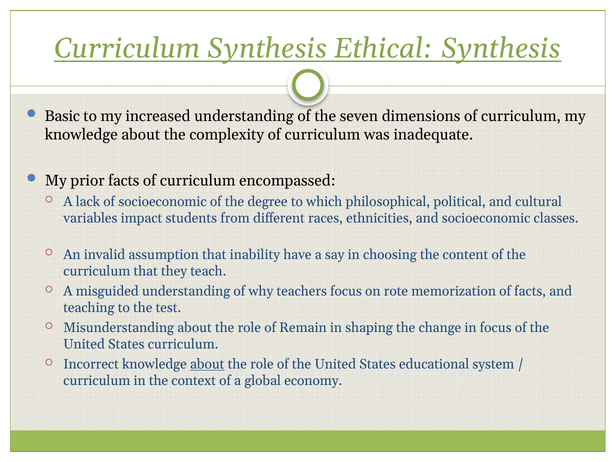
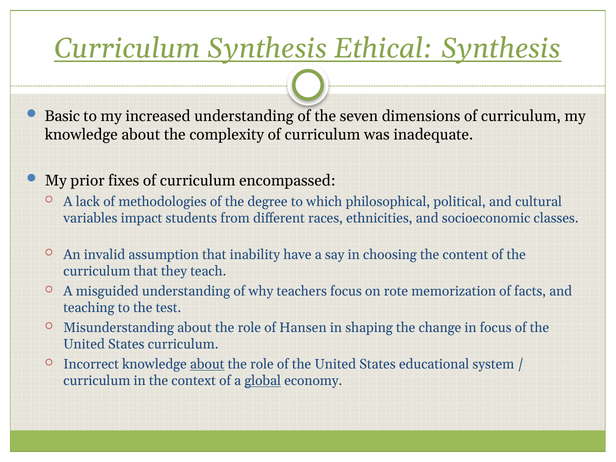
prior facts: facts -> fixes (124, 181)
of socioeconomic: socioeconomic -> methodologies (163, 202)
Remain: Remain -> Hansen (303, 328)
global underline: none -> present (263, 381)
